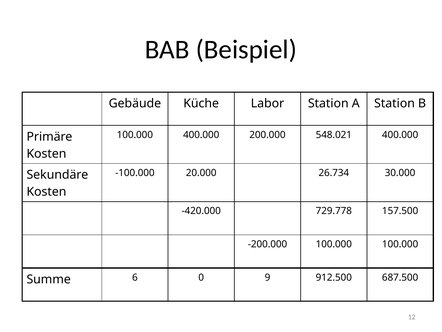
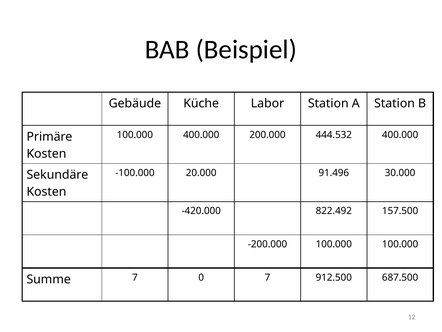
548.021: 548.021 -> 444.532 (334, 135)
26.734: 26.734 -> 91.496 (334, 173)
729.778: 729.778 -> 822.492 (334, 211)
Summe 6: 6 -> 7 (135, 277)
0 9: 9 -> 7 (268, 277)
